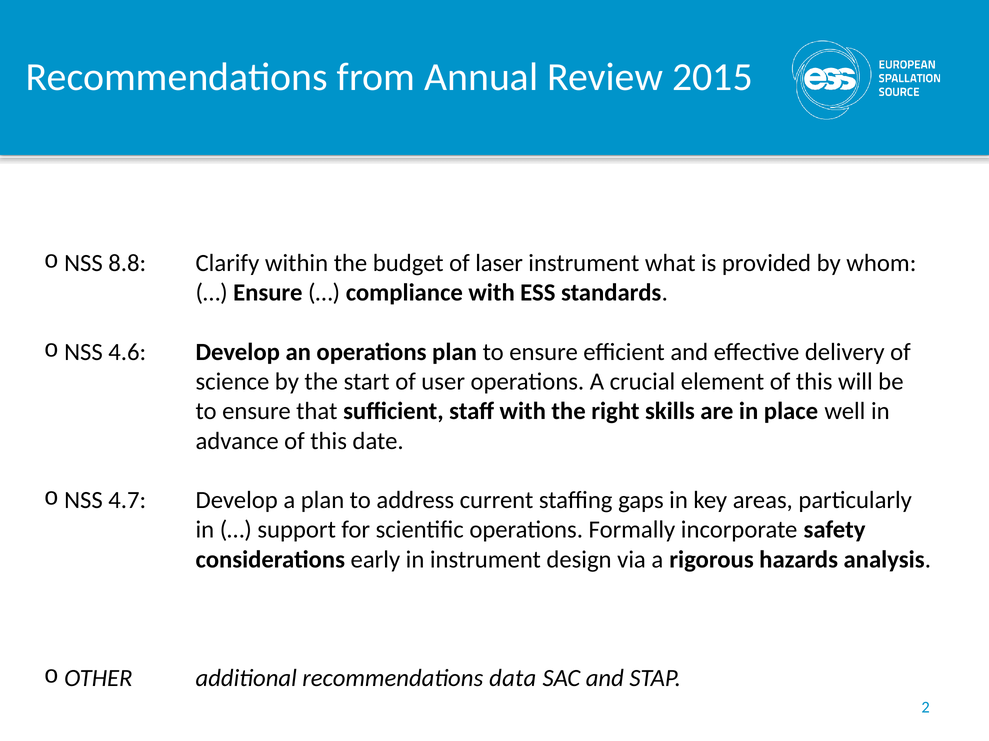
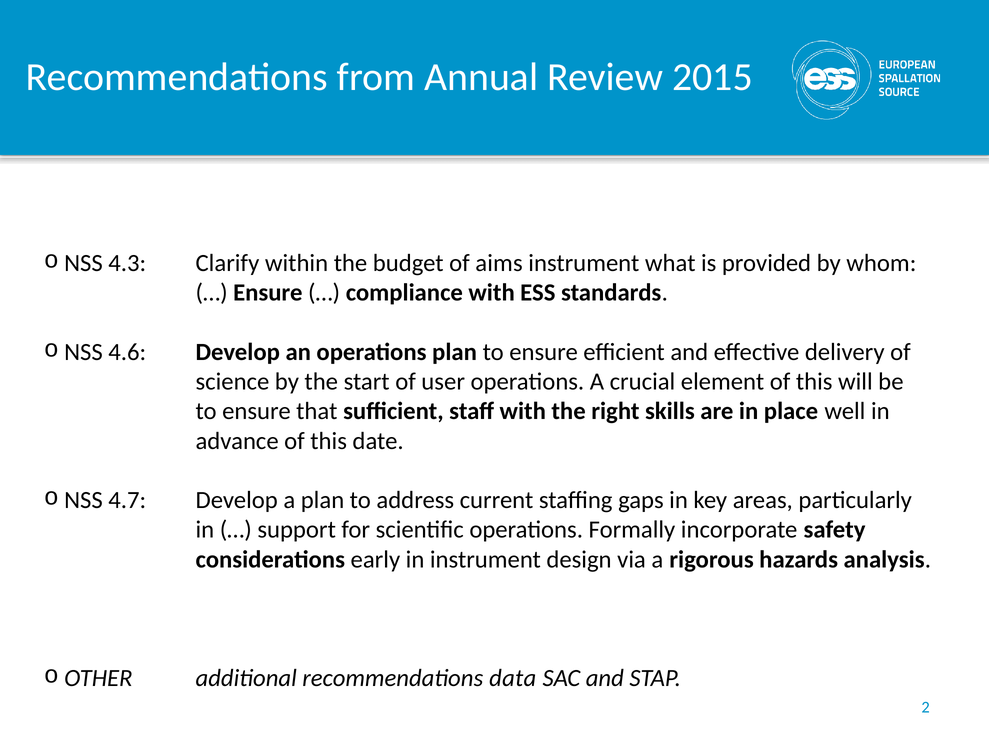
8.8: 8.8 -> 4.3 (127, 263)
laser: laser -> aims (499, 263)
